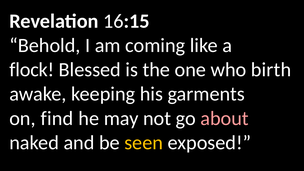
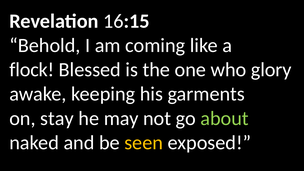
birth: birth -> glory (271, 70)
find: find -> stay (57, 118)
about colour: pink -> light green (225, 118)
